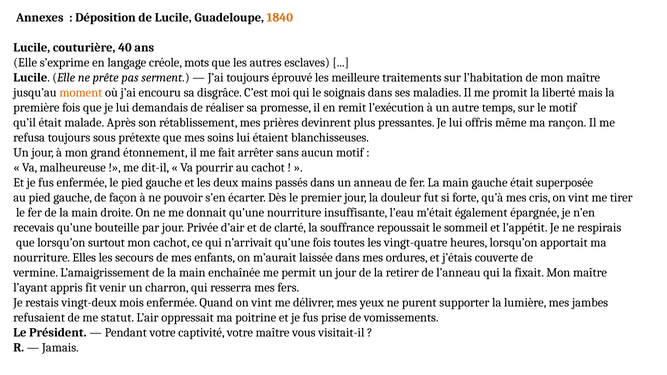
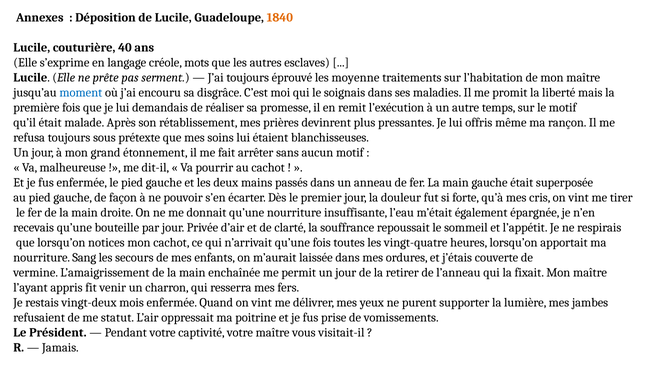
meilleure: meilleure -> moyenne (355, 78)
moment colour: orange -> blue (81, 93)
surtout: surtout -> notices (106, 243)
Elles: Elles -> Sang (84, 258)
